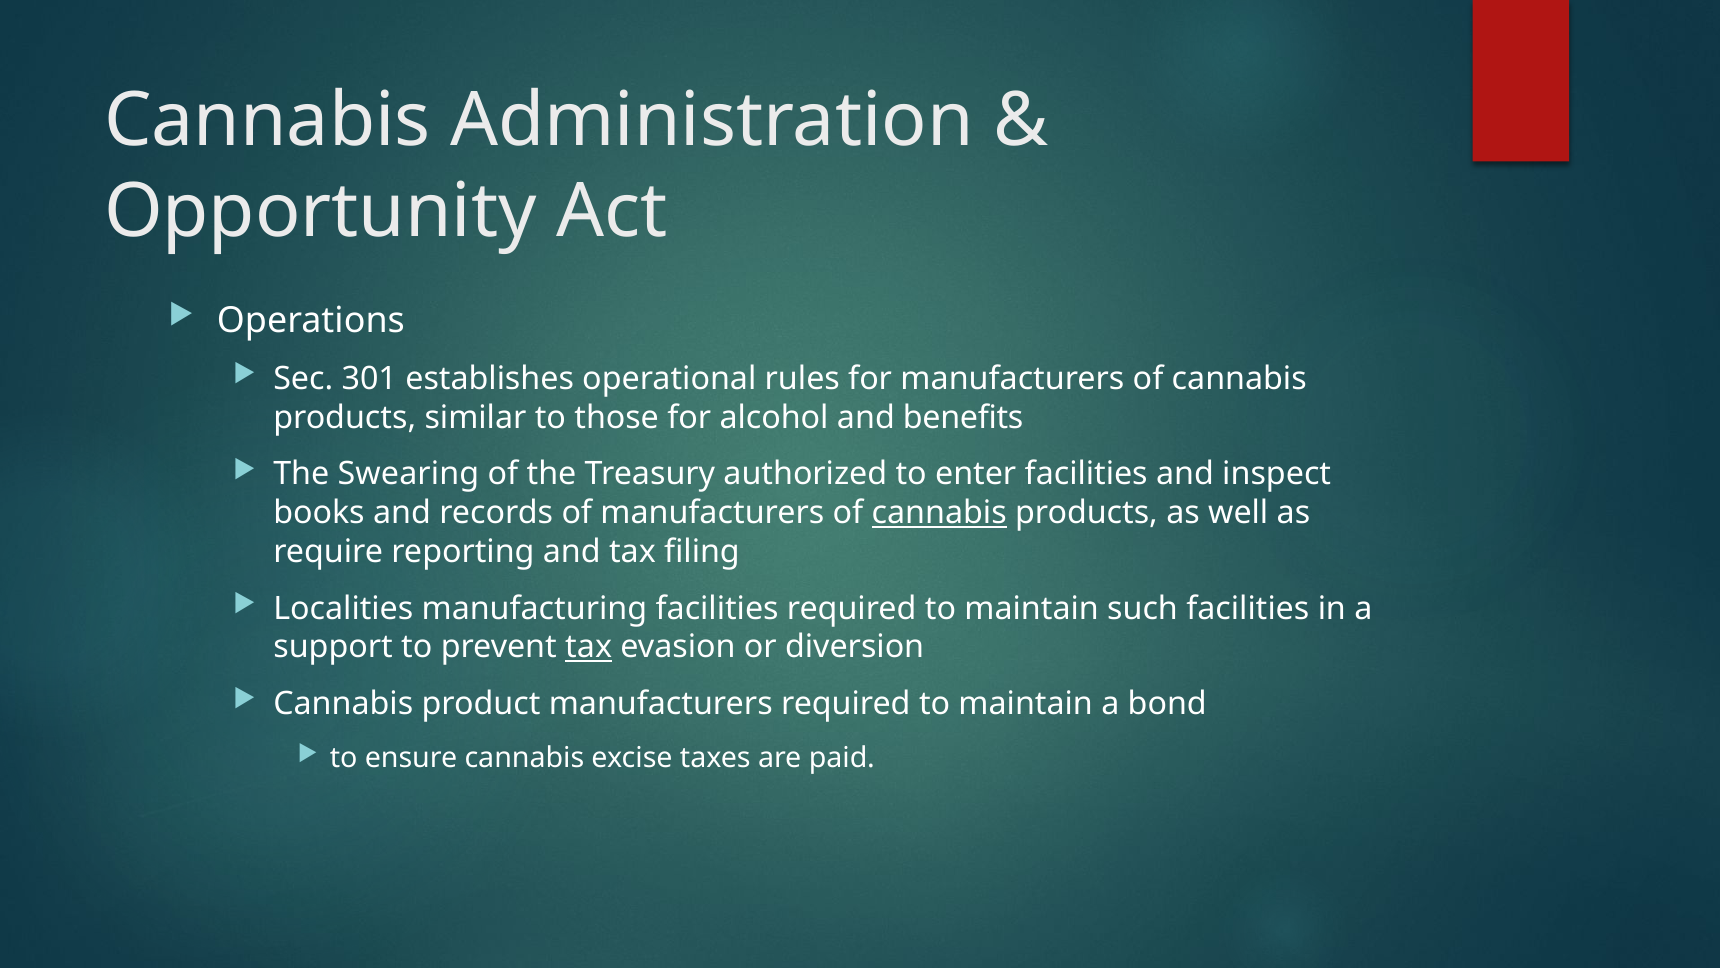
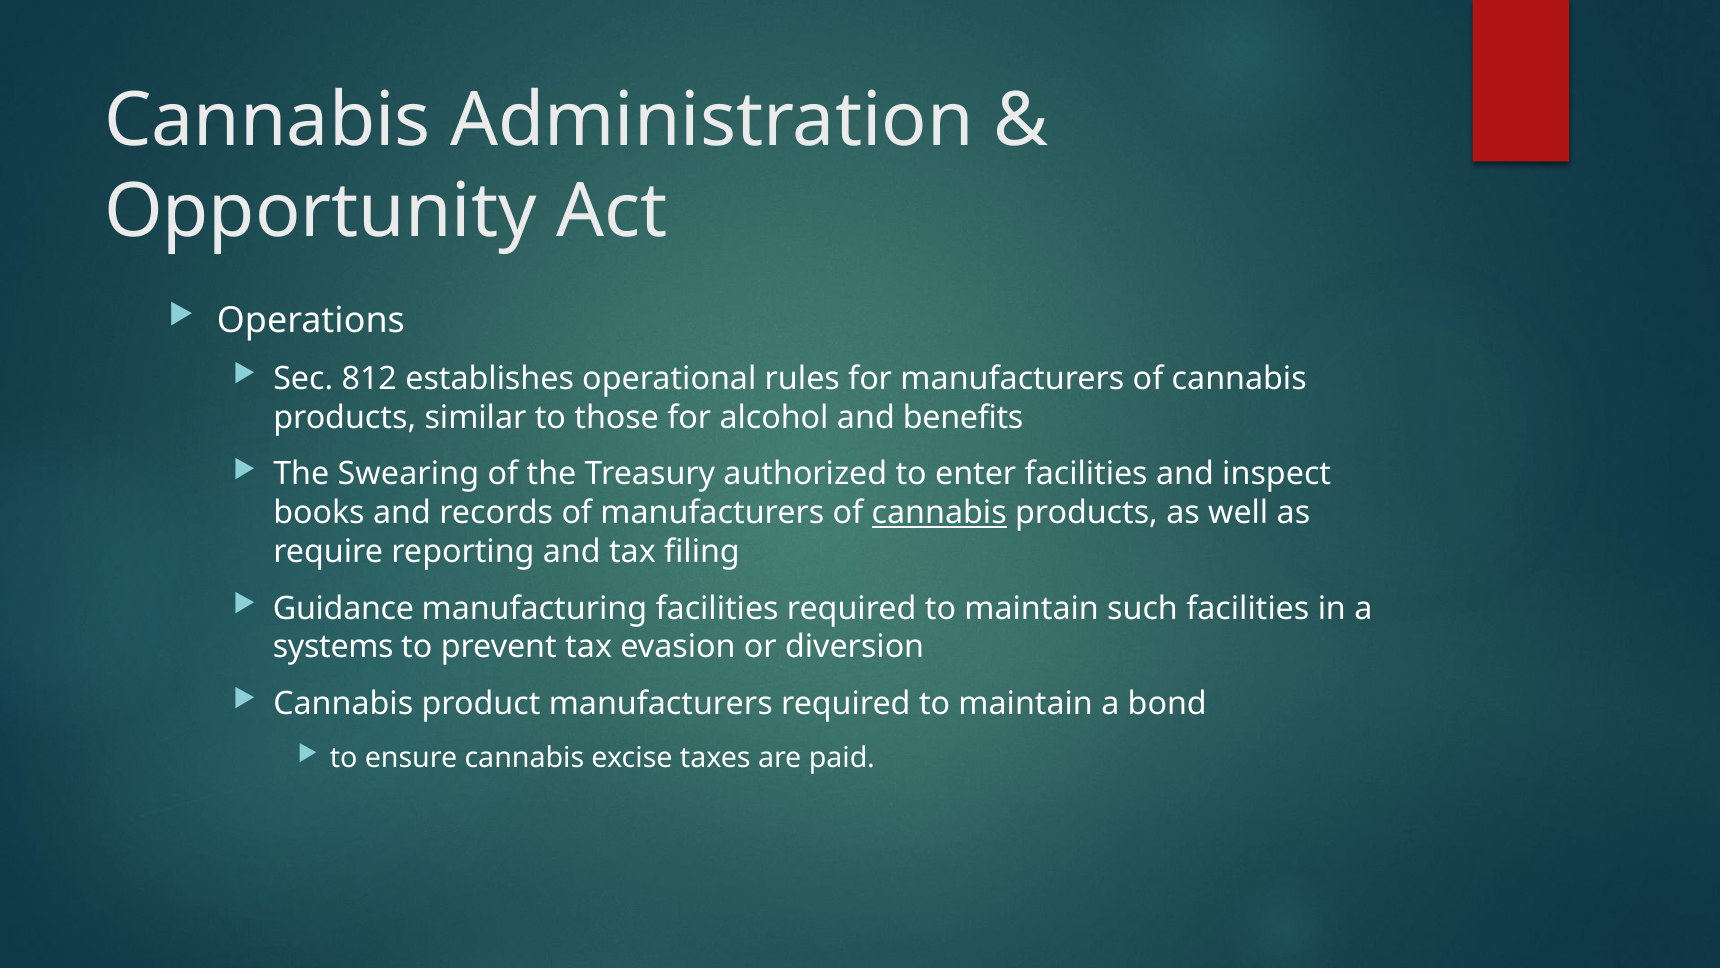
301: 301 -> 812 (369, 379)
Localities: Localities -> Guidance (343, 608)
support: support -> systems (333, 647)
tax underline: present -> none (589, 647)
